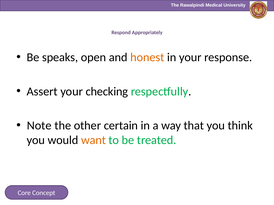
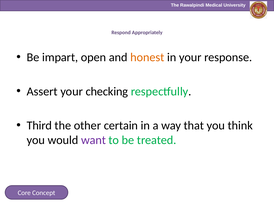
speaks: speaks -> impart (60, 57)
Note: Note -> Third (39, 126)
want colour: orange -> purple (93, 140)
